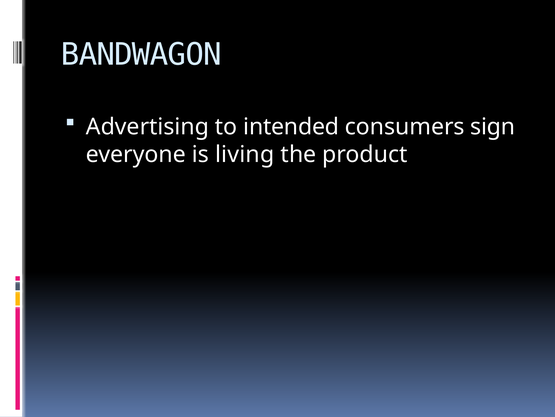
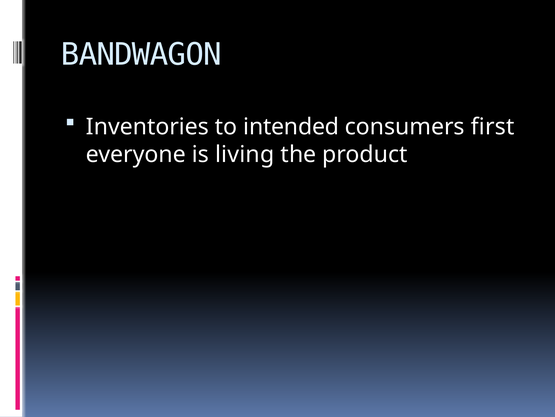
Advertising: Advertising -> Inventories (147, 126)
sign: sign -> first (493, 126)
